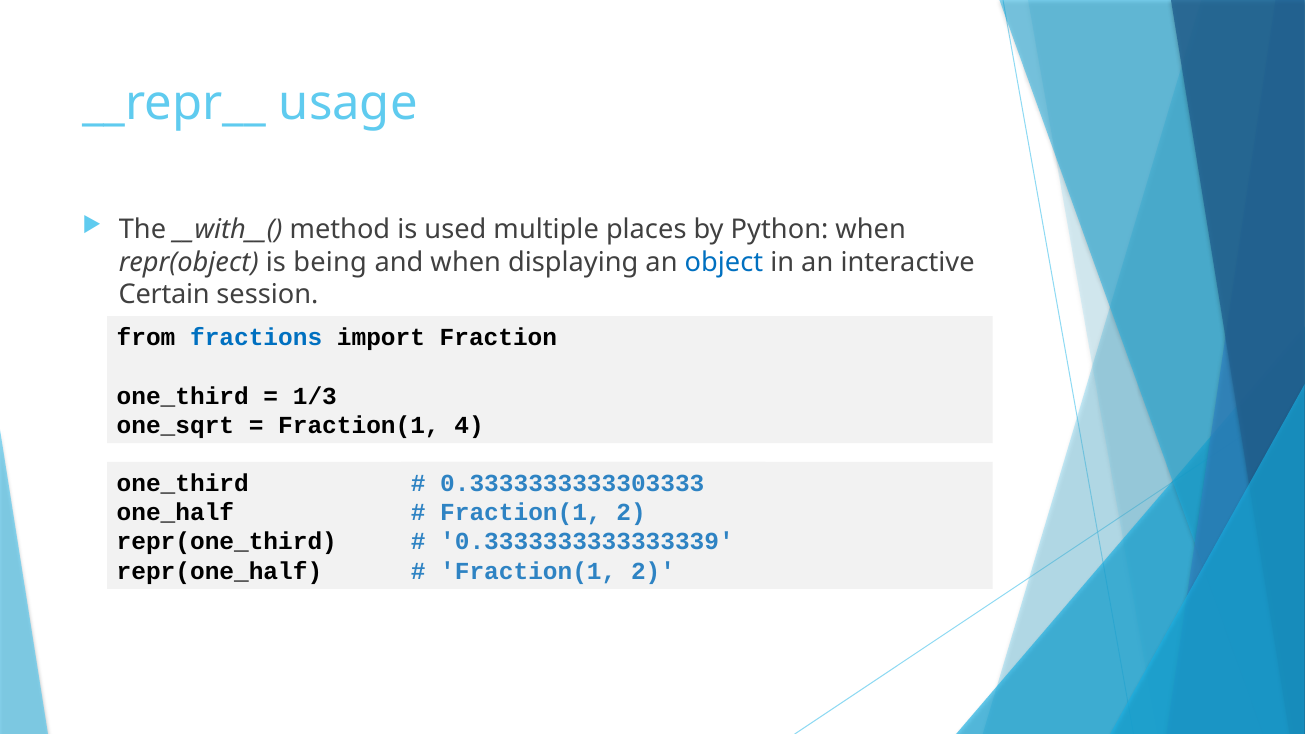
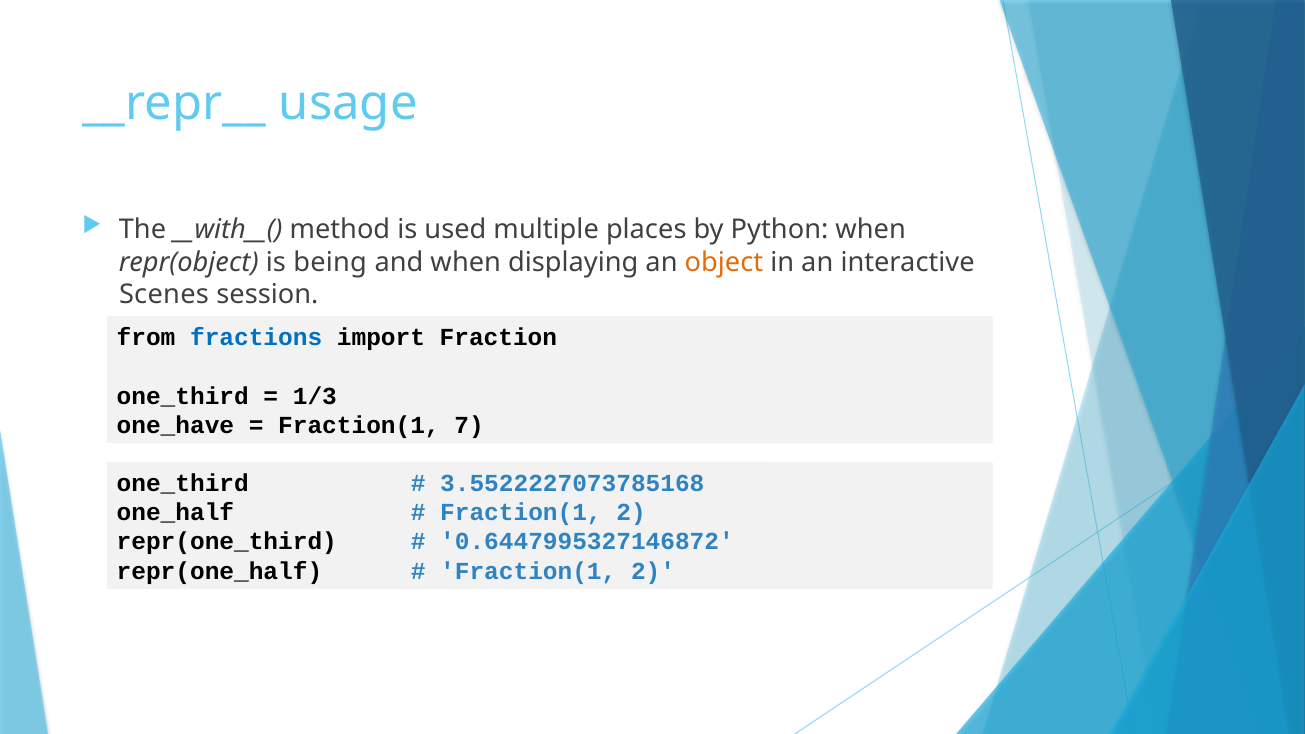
object colour: blue -> orange (724, 262)
Certain: Certain -> Scenes (164, 295)
one_sqrt: one_sqrt -> one_have (175, 425)
4: 4 -> 7 (469, 425)
0.3333333333303333: 0.3333333333303333 -> 3.5522227073785168 (572, 483)
0.3333333333333339: 0.3333333333333339 -> 0.6447995327146872 (587, 542)
